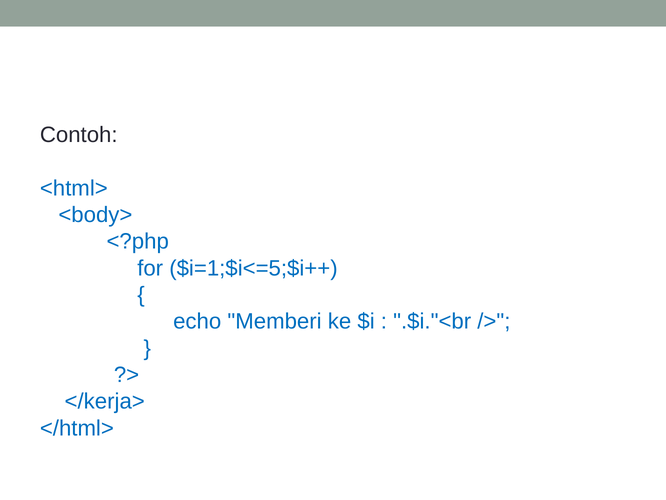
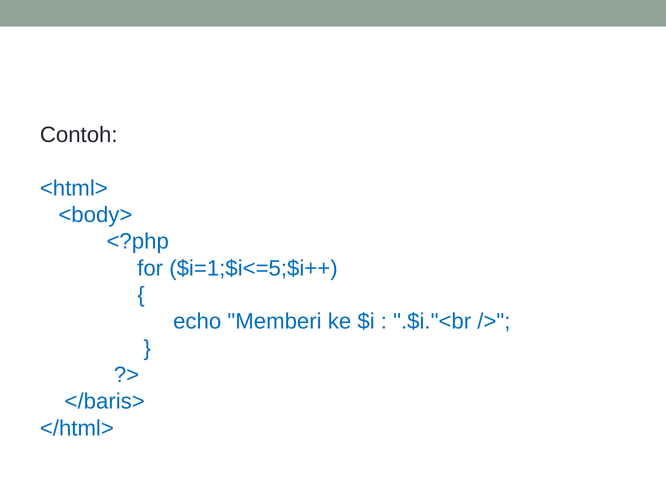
</kerja>: </kerja> -> </baris> (105, 401)
